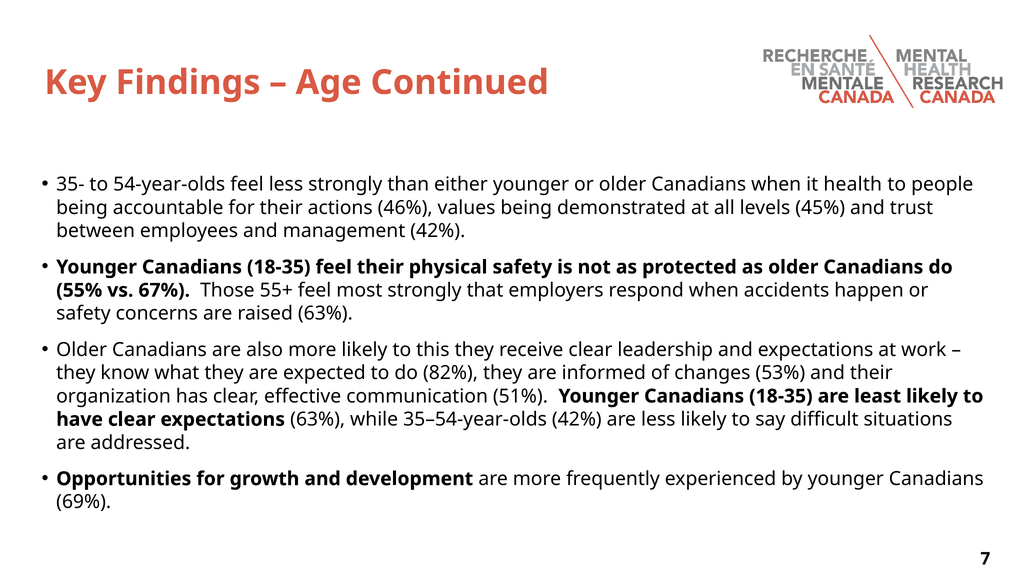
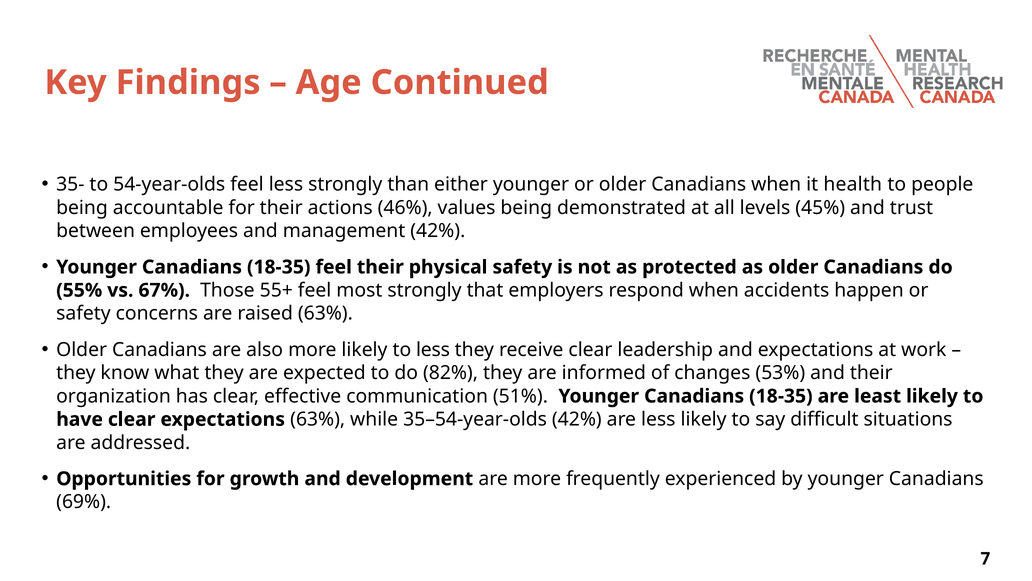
to this: this -> less (433, 349)
